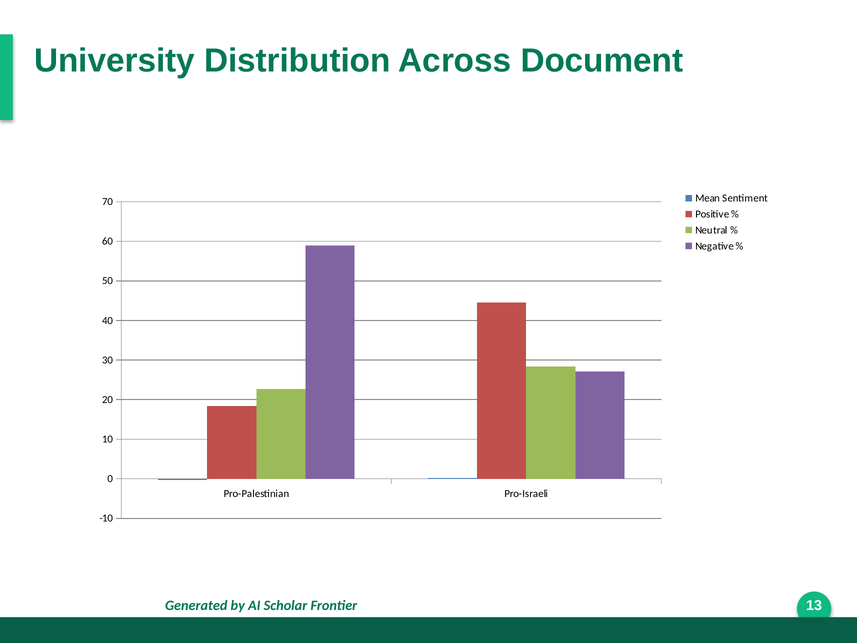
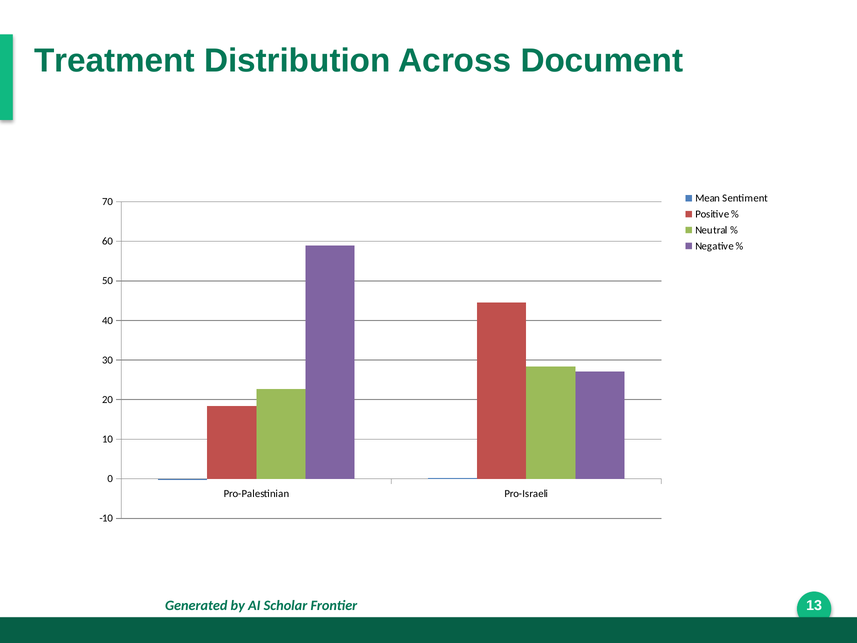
University: University -> Treatment (114, 61)
